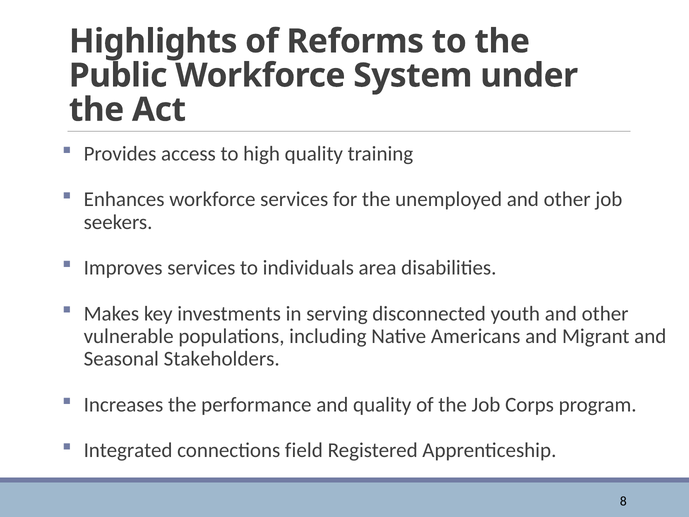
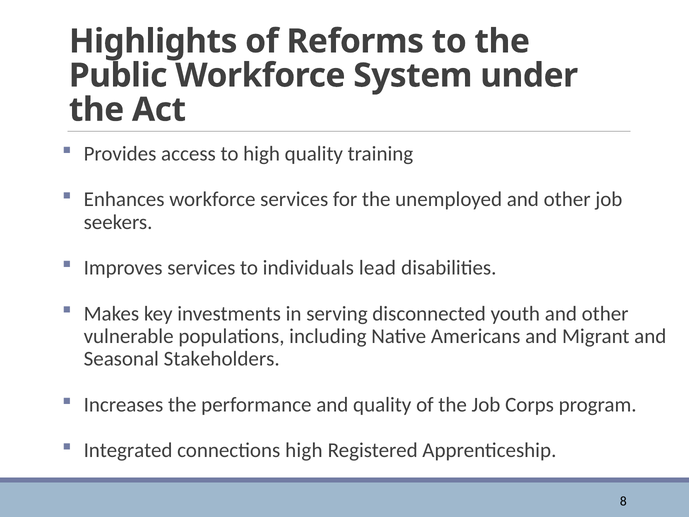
area: area -> lead (377, 268)
connections field: field -> high (304, 450)
